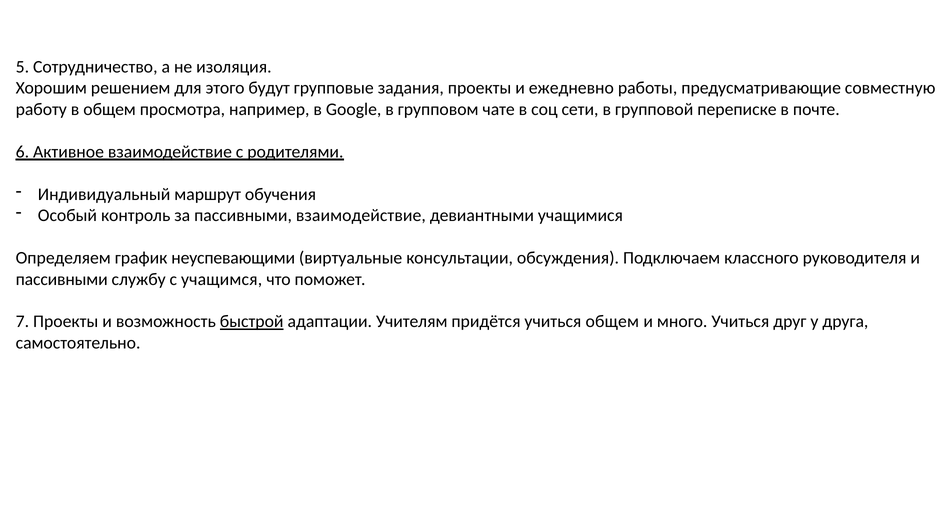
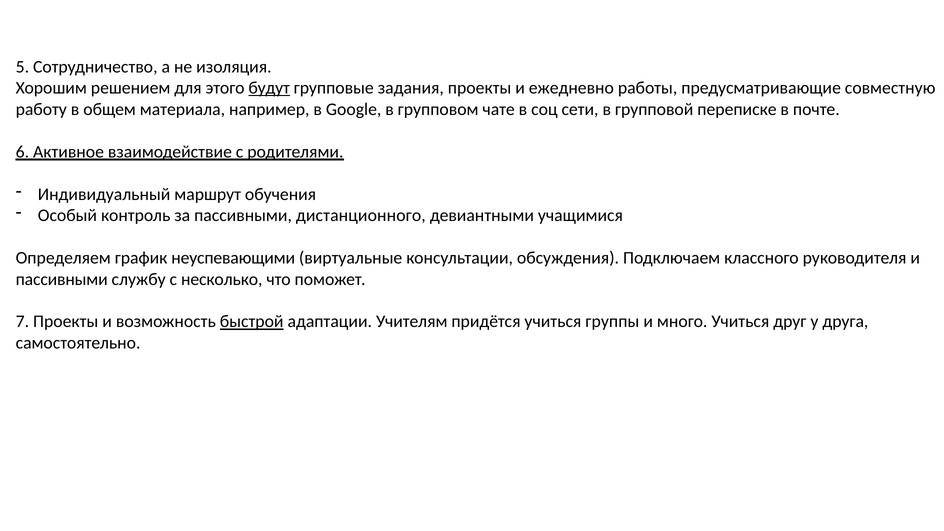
будут underline: none -> present (269, 88)
просмотра: просмотра -> материала (182, 109)
пассивными взаимодействие: взаимодействие -> дистанционного (361, 215)
учащимся: учащимся -> несколько (222, 279)
учиться общем: общем -> группы (612, 322)
